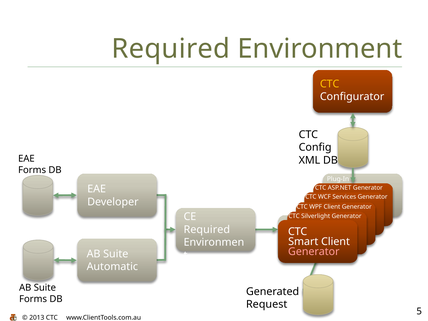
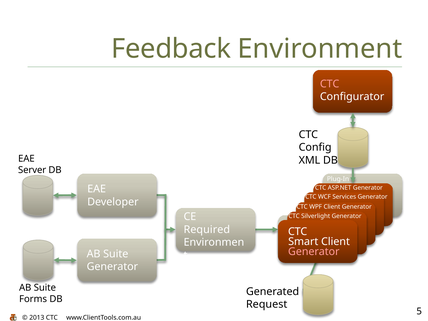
Required: Required -> Feedback (171, 49)
CTC colour: yellow -> pink (330, 84)
Forms: Forms -> Server (32, 170)
Automatic: Automatic -> Generator (112, 267)
